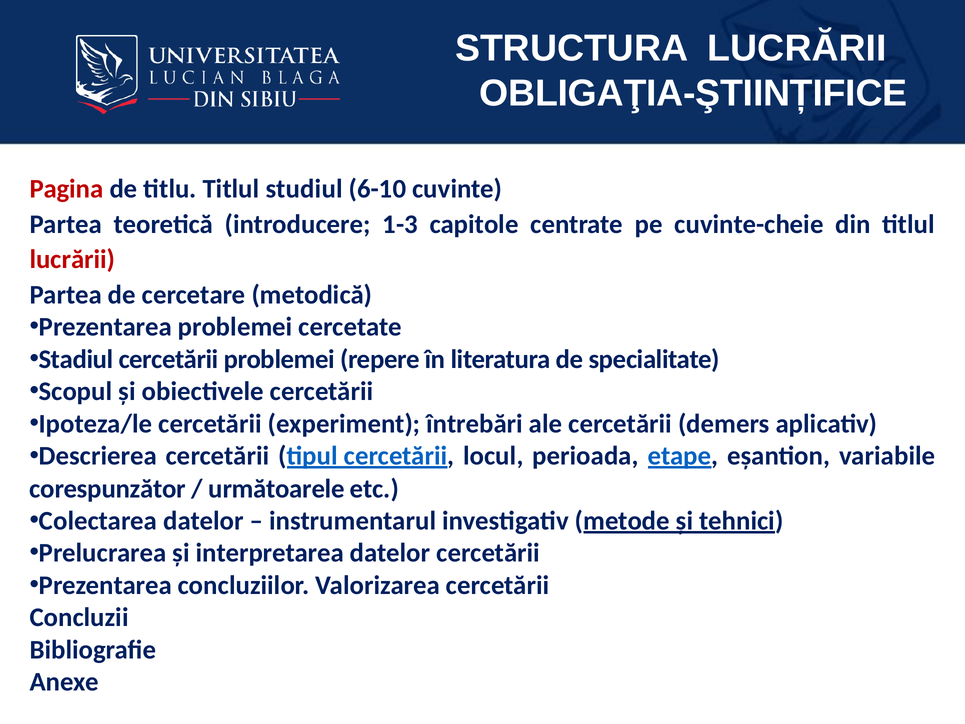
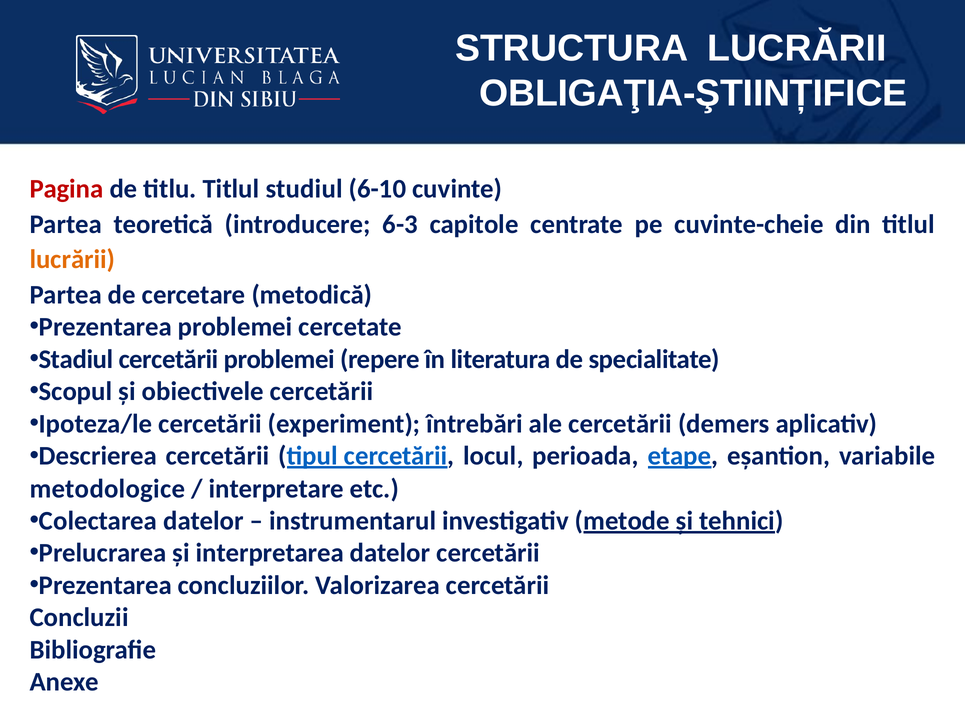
1-3: 1-3 -> 6-3 (400, 224)
lucrării colour: red -> orange (72, 259)
corespunzător: corespunzător -> metodologice (107, 489)
următoarele: următoarele -> interpretare (276, 489)
